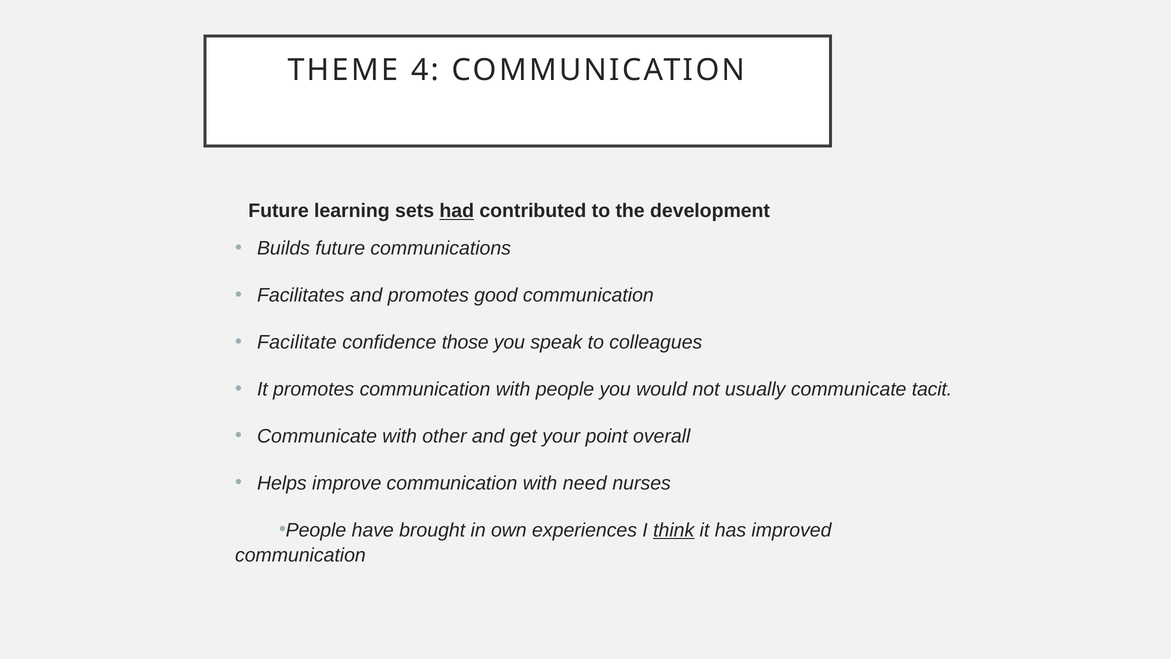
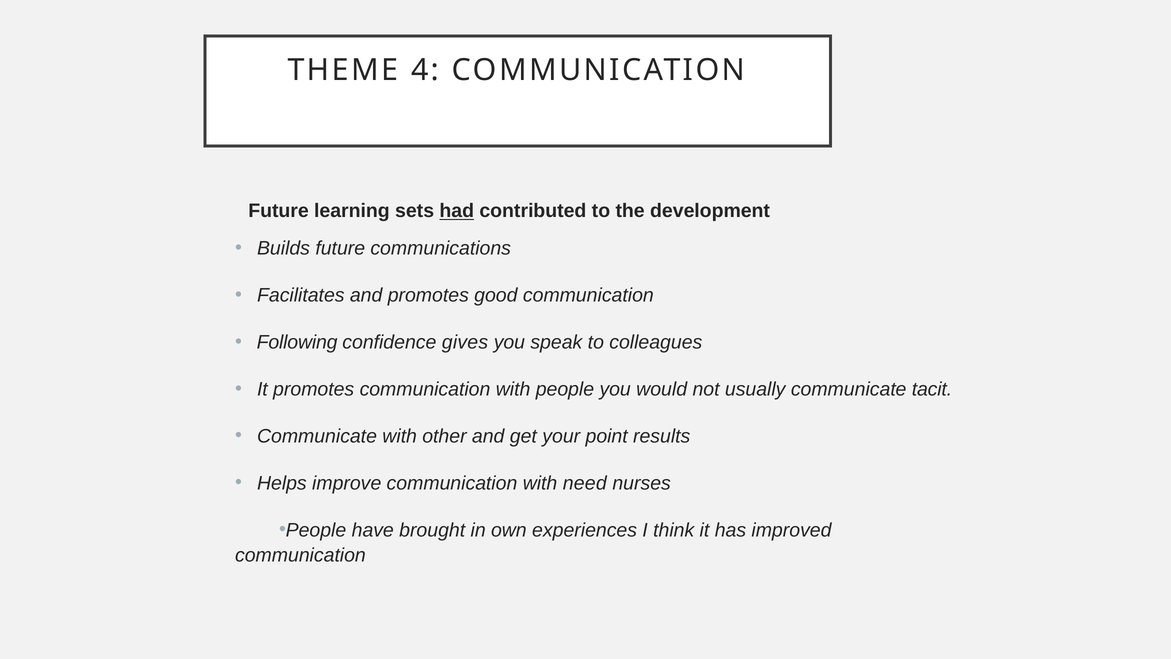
Facilitate: Facilitate -> Following (297, 342)
those: those -> gives (465, 342)
overall: overall -> results (662, 436)
think underline: present -> none (674, 530)
